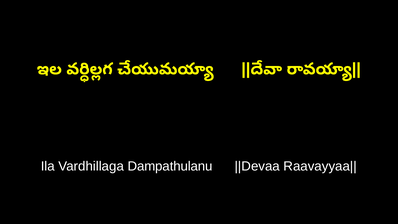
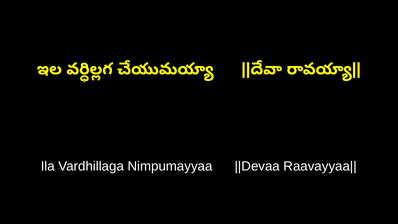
Dampathulanu: Dampathulanu -> Nimpumayyaa (170, 166)
